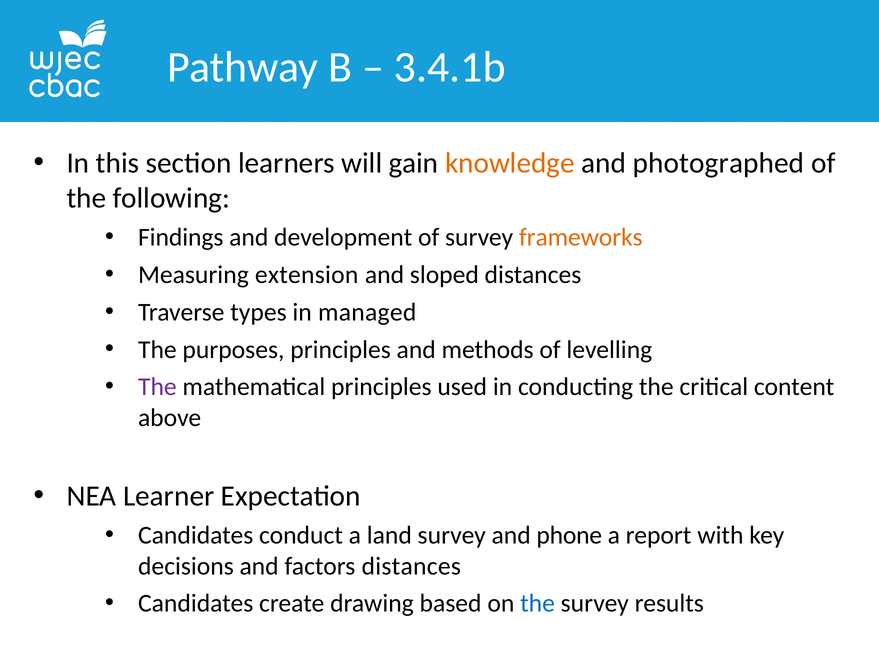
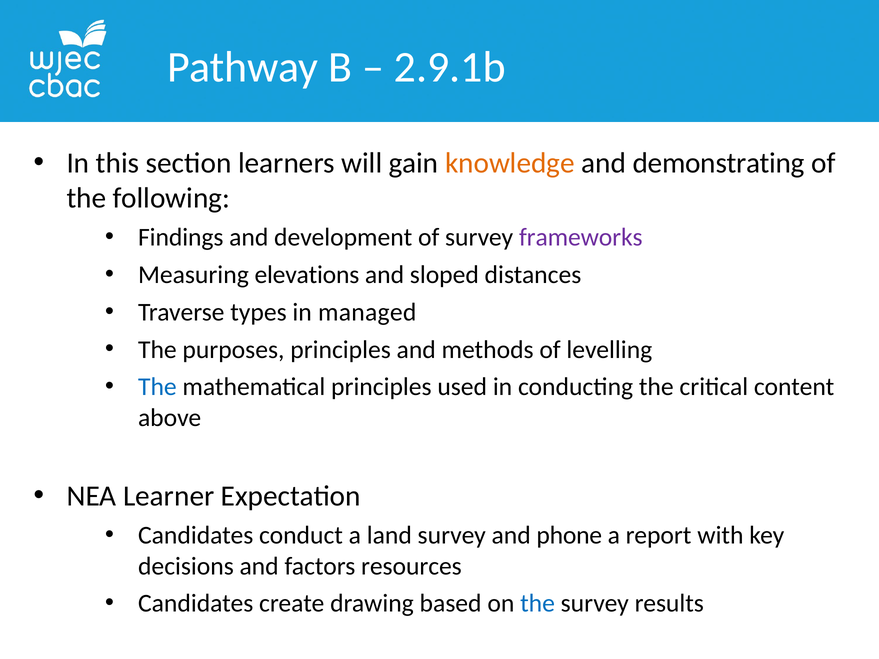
3.4.1b: 3.4.1b -> 2.9.1b (450, 67)
photographed: photographed -> demonstrating (719, 163)
frameworks colour: orange -> purple (581, 238)
extension: extension -> elevations (307, 275)
The colour: purple -> blue (157, 387)
factors distances: distances -> resources (411, 566)
